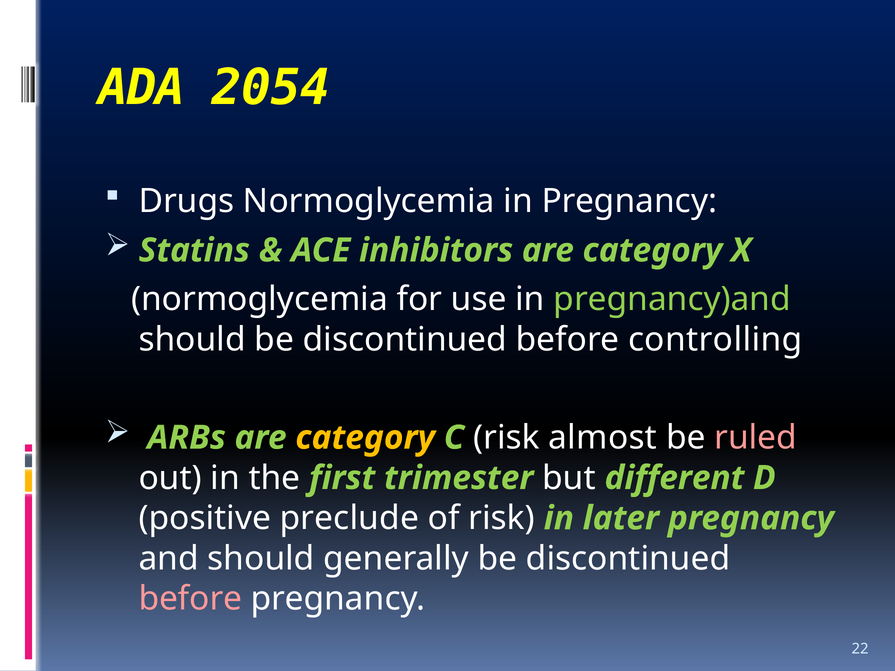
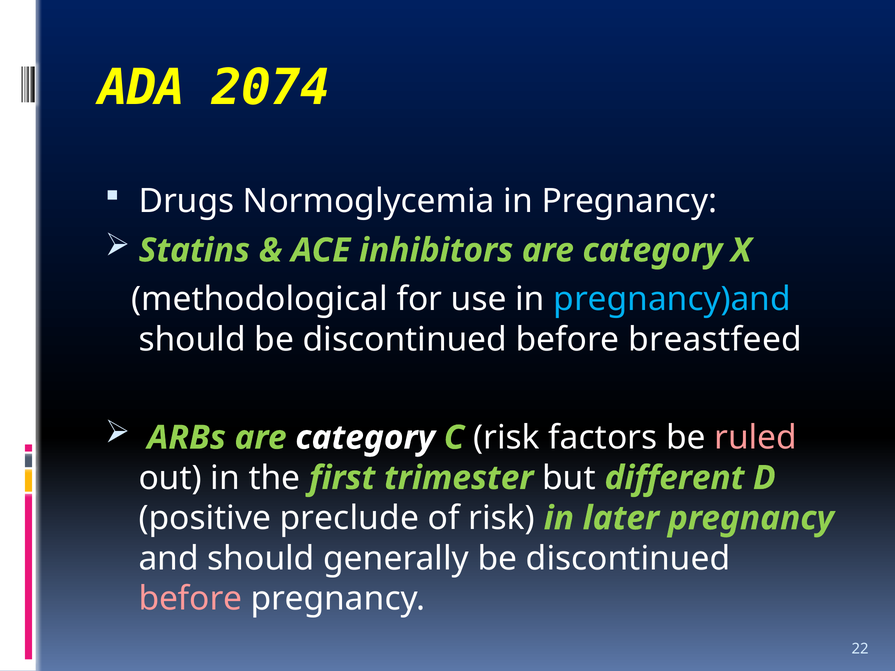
2054: 2054 -> 2074 (271, 88)
normoglycemia: normoglycemia -> methodological (259, 299)
pregnancy)and colour: light green -> light blue (672, 299)
controlling: controlling -> breastfeed (715, 340)
category colour: yellow -> white (365, 438)
almost: almost -> factors (603, 438)
